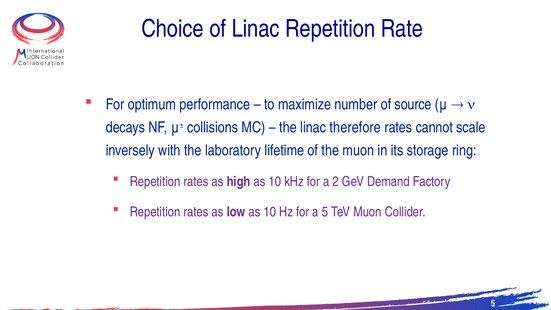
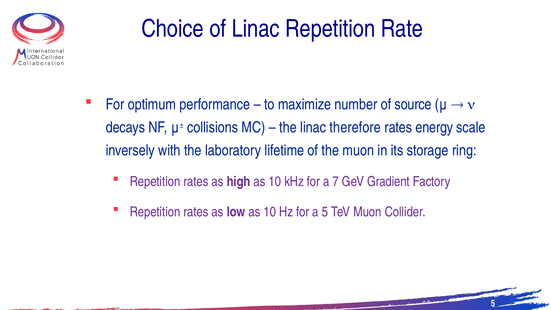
cannot: cannot -> energy (434, 128)
2: 2 -> 7 (336, 182)
Demand: Demand -> Gradient (388, 182)
